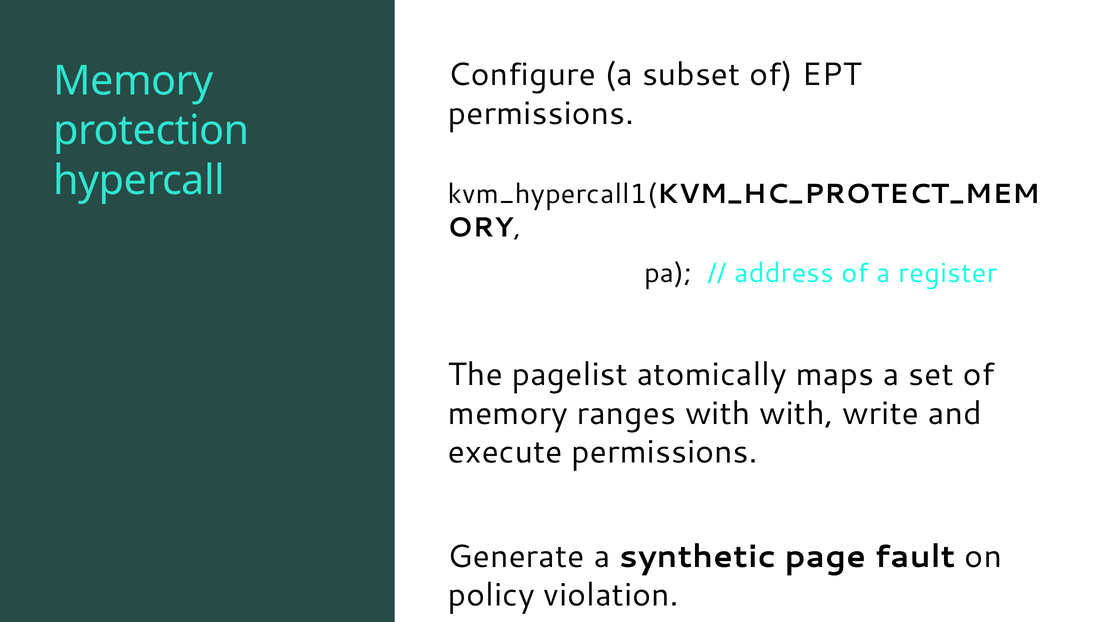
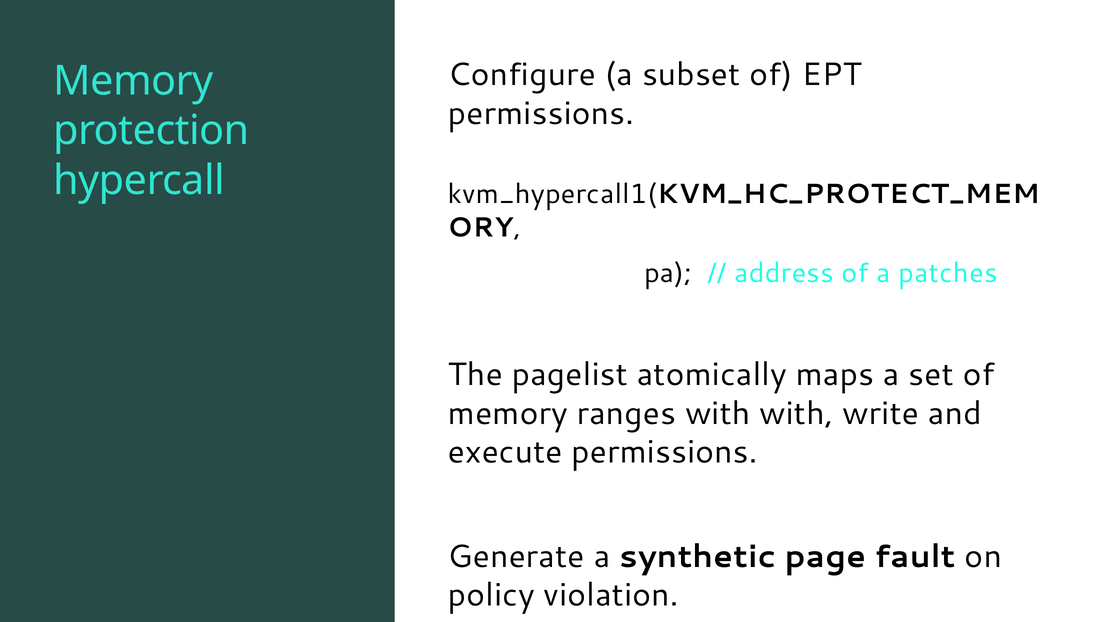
register: register -> patches (948, 273)
